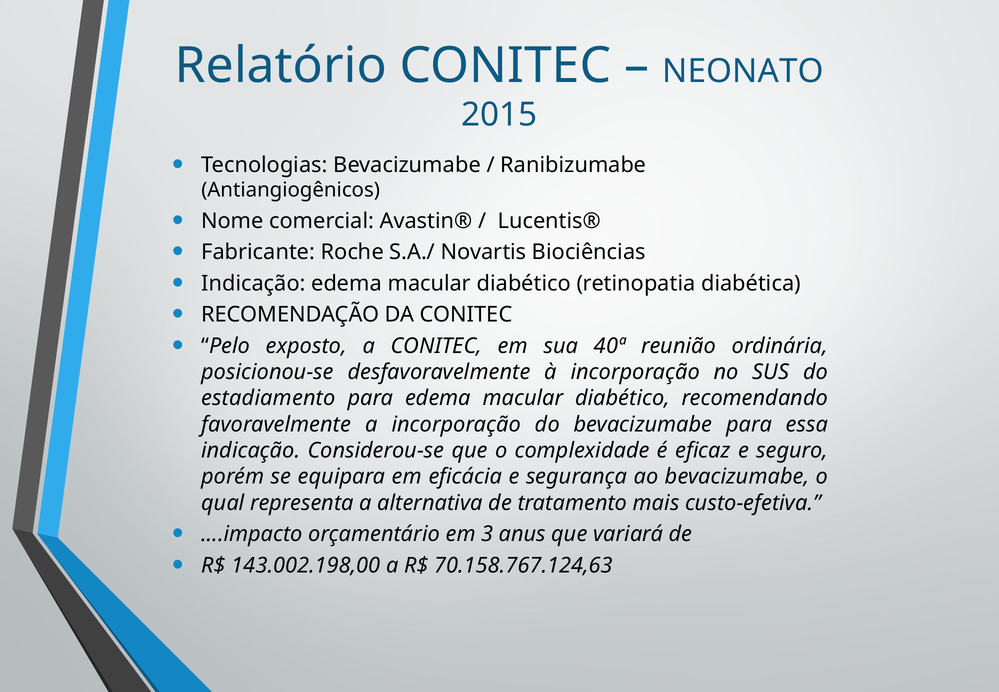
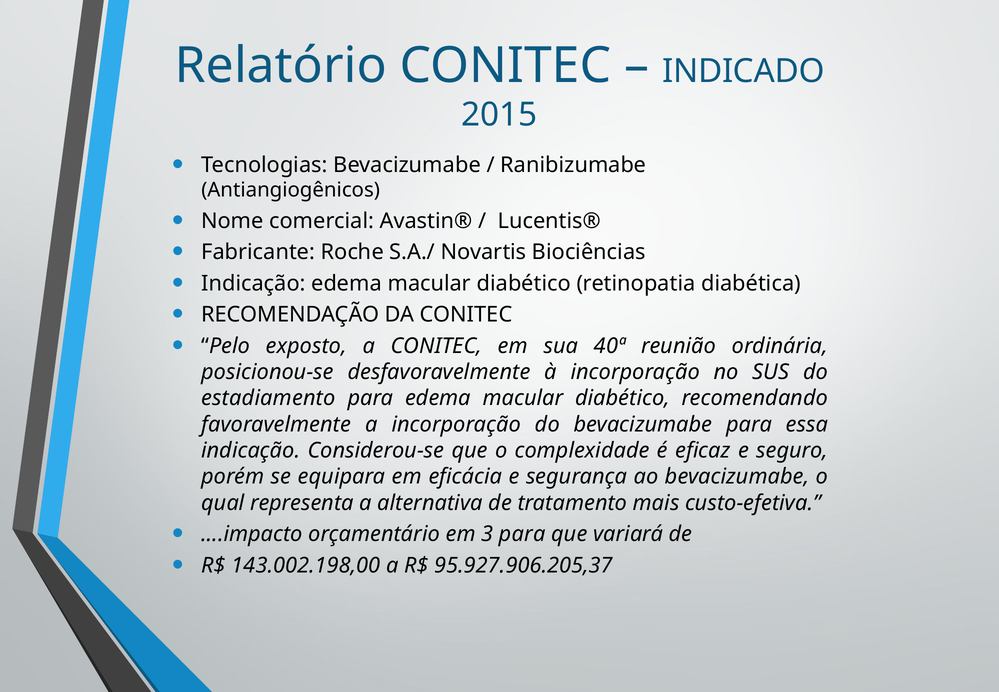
NEONATO: NEONATO -> INDICADO (743, 71)
3 anus: anus -> para (522, 534)
70.158.767.124,63: 70.158.767.124,63 -> 95.927.906.205,37 (524, 565)
